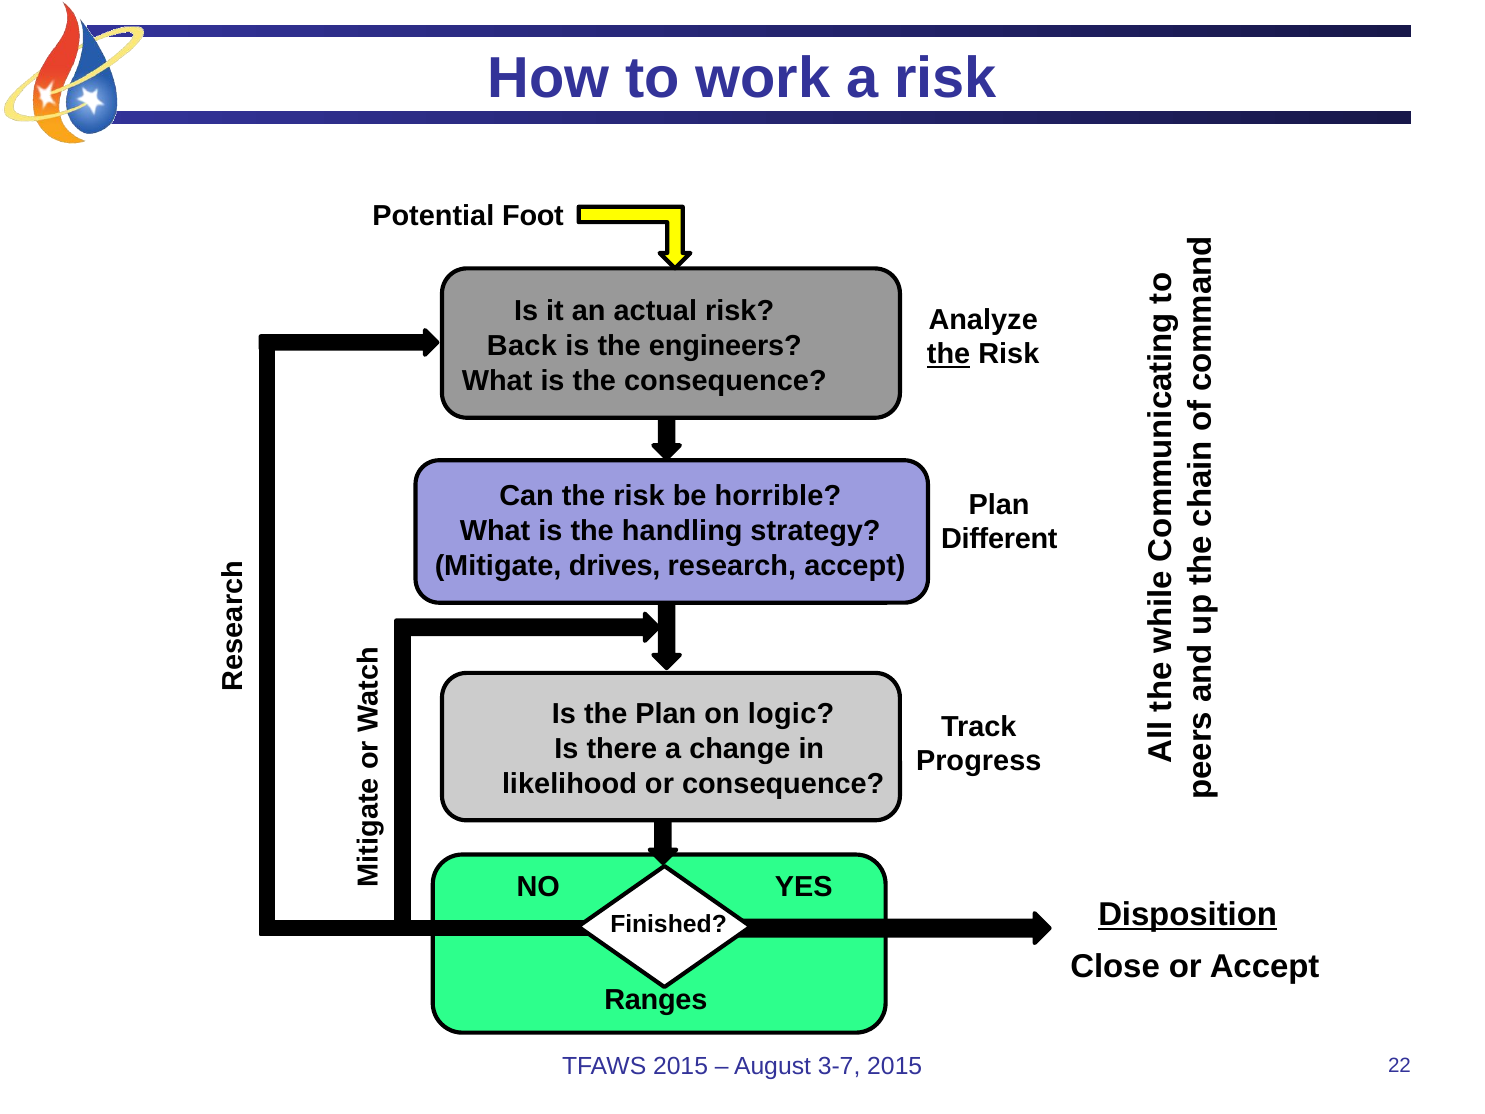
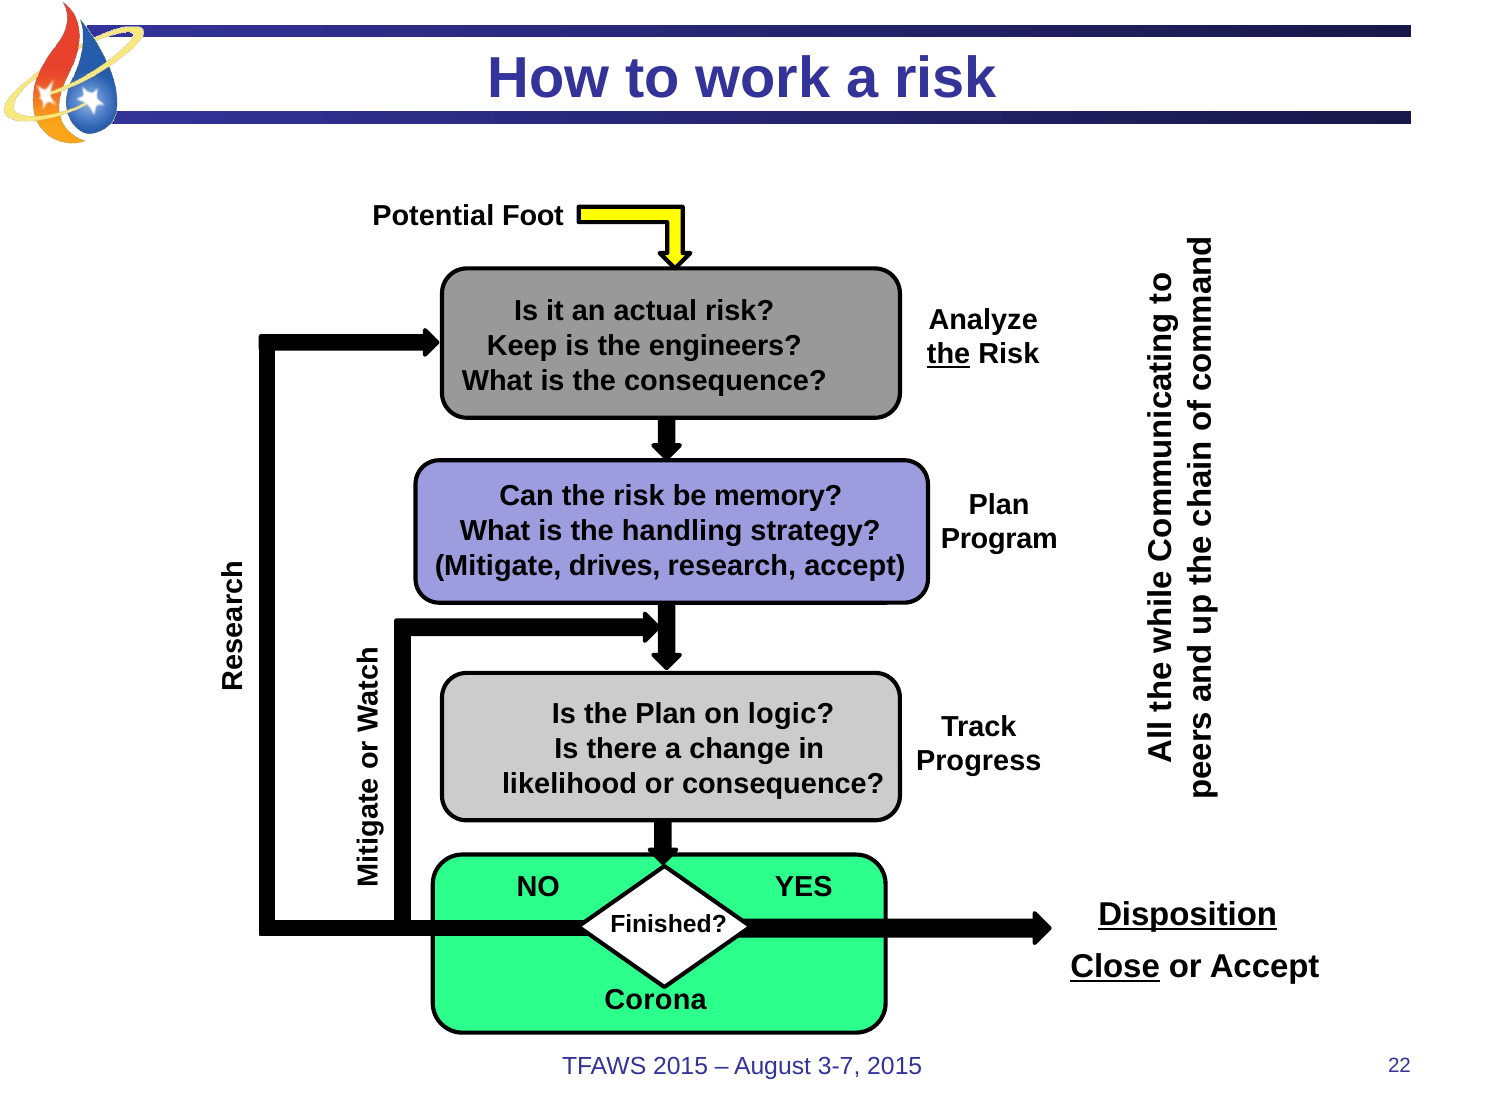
Back: Back -> Keep (522, 346)
horrible: horrible -> memory (778, 496)
Different: Different -> Program (999, 539)
Close underline: none -> present (1115, 967)
Ranges: Ranges -> Corona (656, 999)
